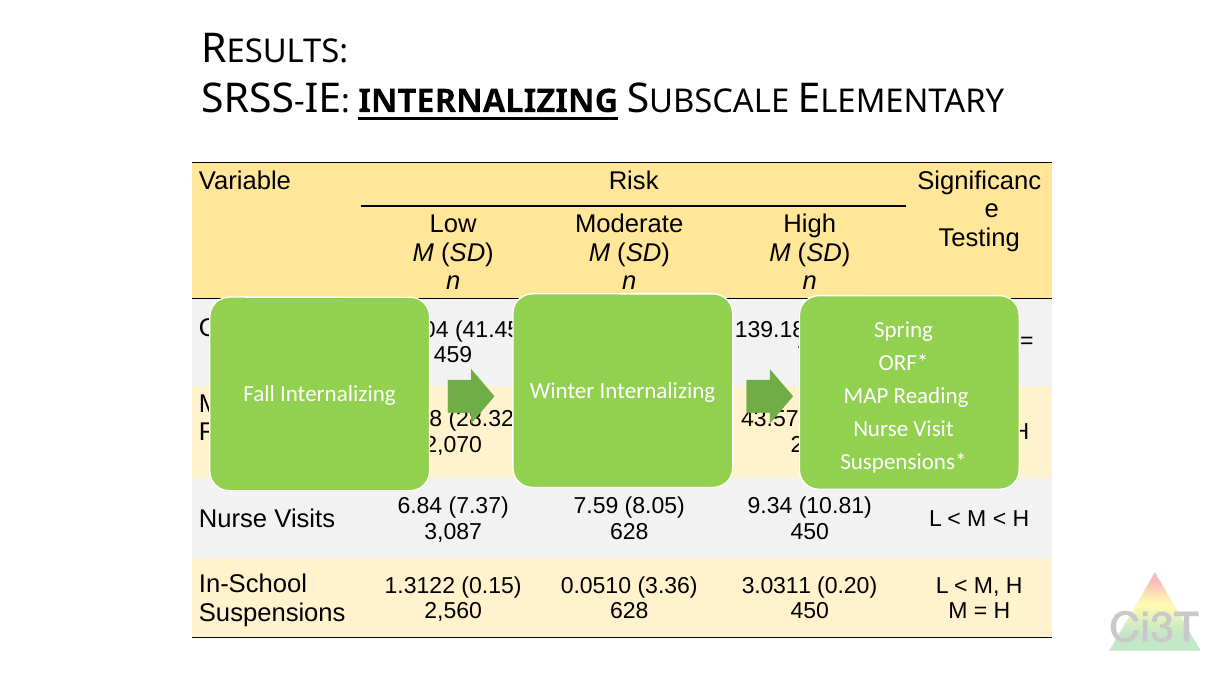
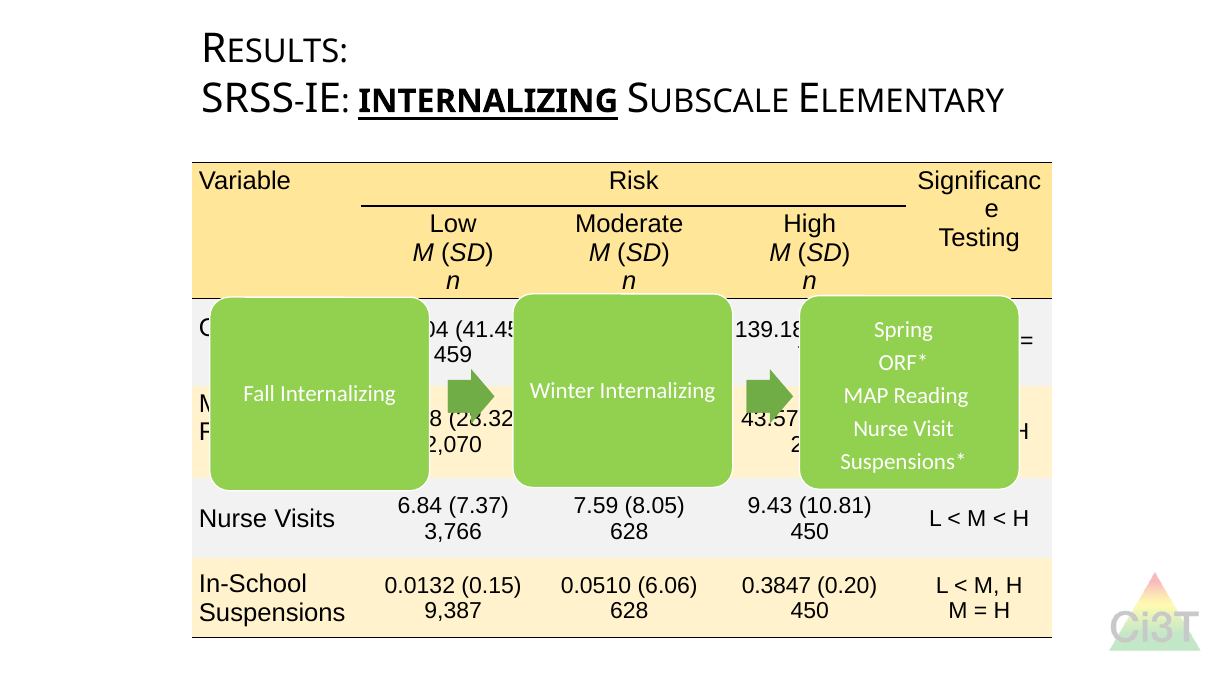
9.34: 9.34 -> 9.43 (770, 506)
3,087: 3,087 -> 3,766 (453, 532)
1.3122: 1.3122 -> 0.0132 (420, 586)
3.36: 3.36 -> 6.06 (668, 586)
3.0311: 3.0311 -> 0.3847 (777, 586)
2,560: 2,560 -> 9,387 (453, 612)
